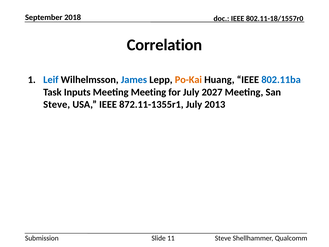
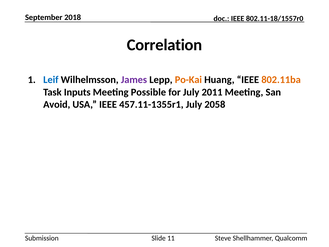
James colour: blue -> purple (134, 80)
802.11ba colour: blue -> orange (281, 80)
Meeting Meeting: Meeting -> Possible (148, 92)
2027: 2027 -> 2011 (212, 92)
Steve: Steve -> Avoid (57, 104)
872.11-1355r1: 872.11-1355r1 -> 457.11-1355r1 (151, 104)
2013: 2013 -> 2058 (215, 104)
